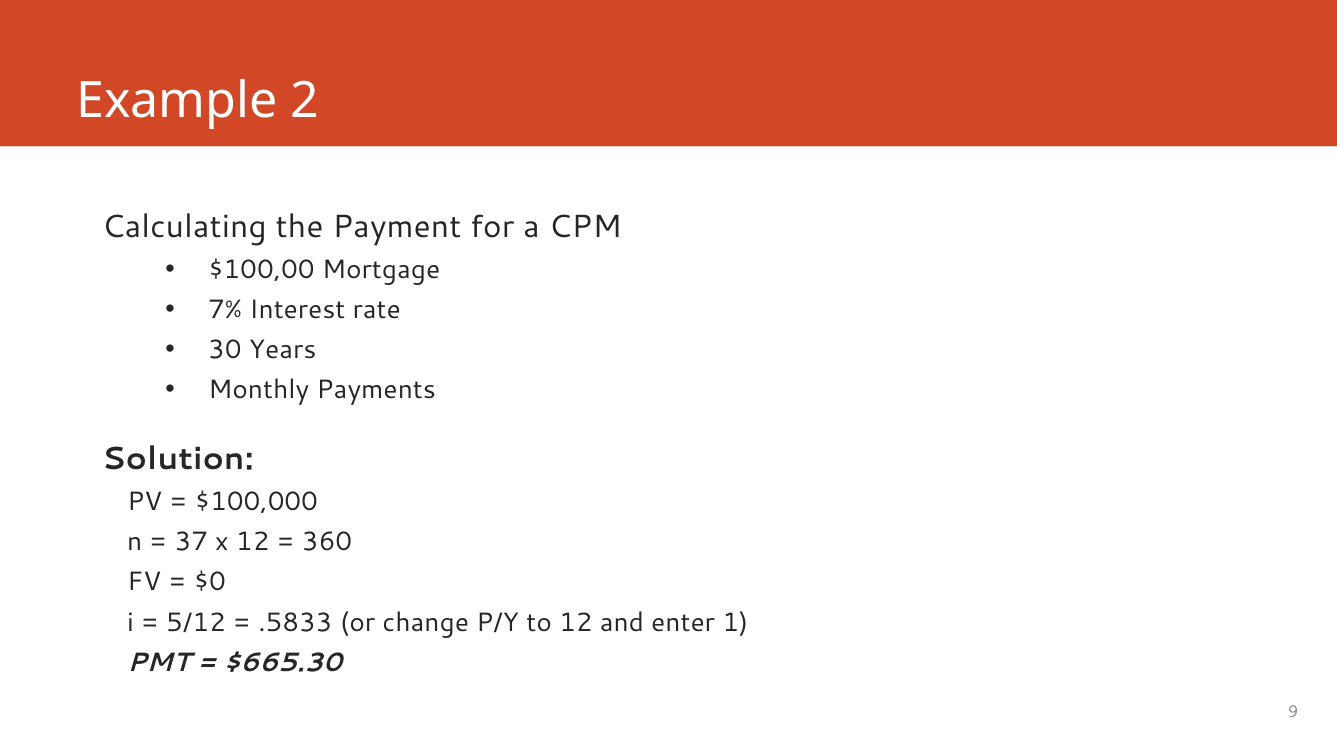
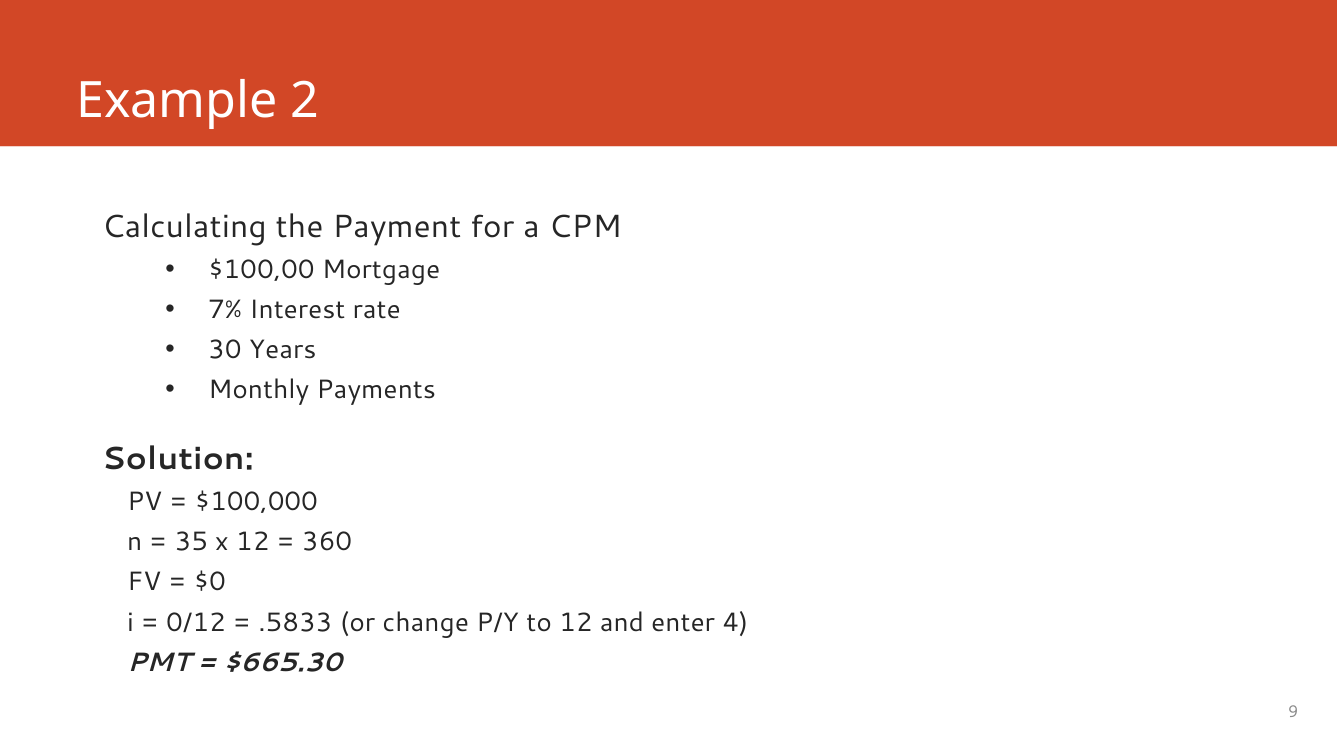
37: 37 -> 35 (191, 542)
5/12: 5/12 -> 0/12 (196, 622)
1: 1 -> 4 (735, 622)
